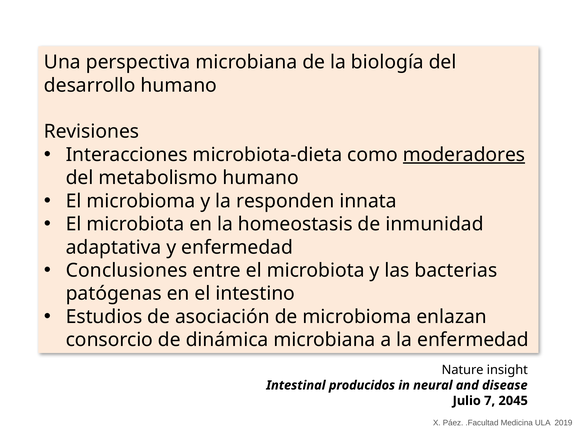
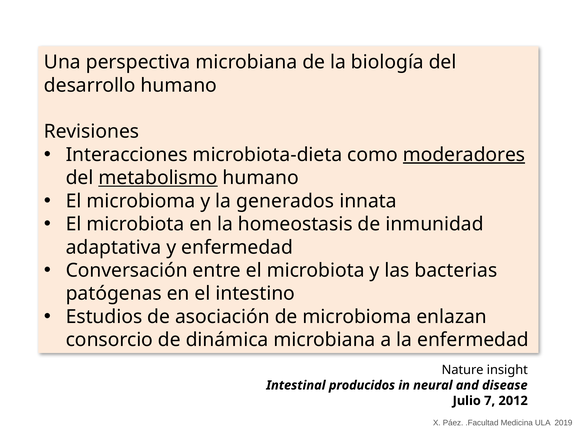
metabolismo underline: none -> present (158, 178)
responden: responden -> generados (285, 201)
Conclusiones: Conclusiones -> Conversación (127, 271)
2045: 2045 -> 2012 (513, 401)
